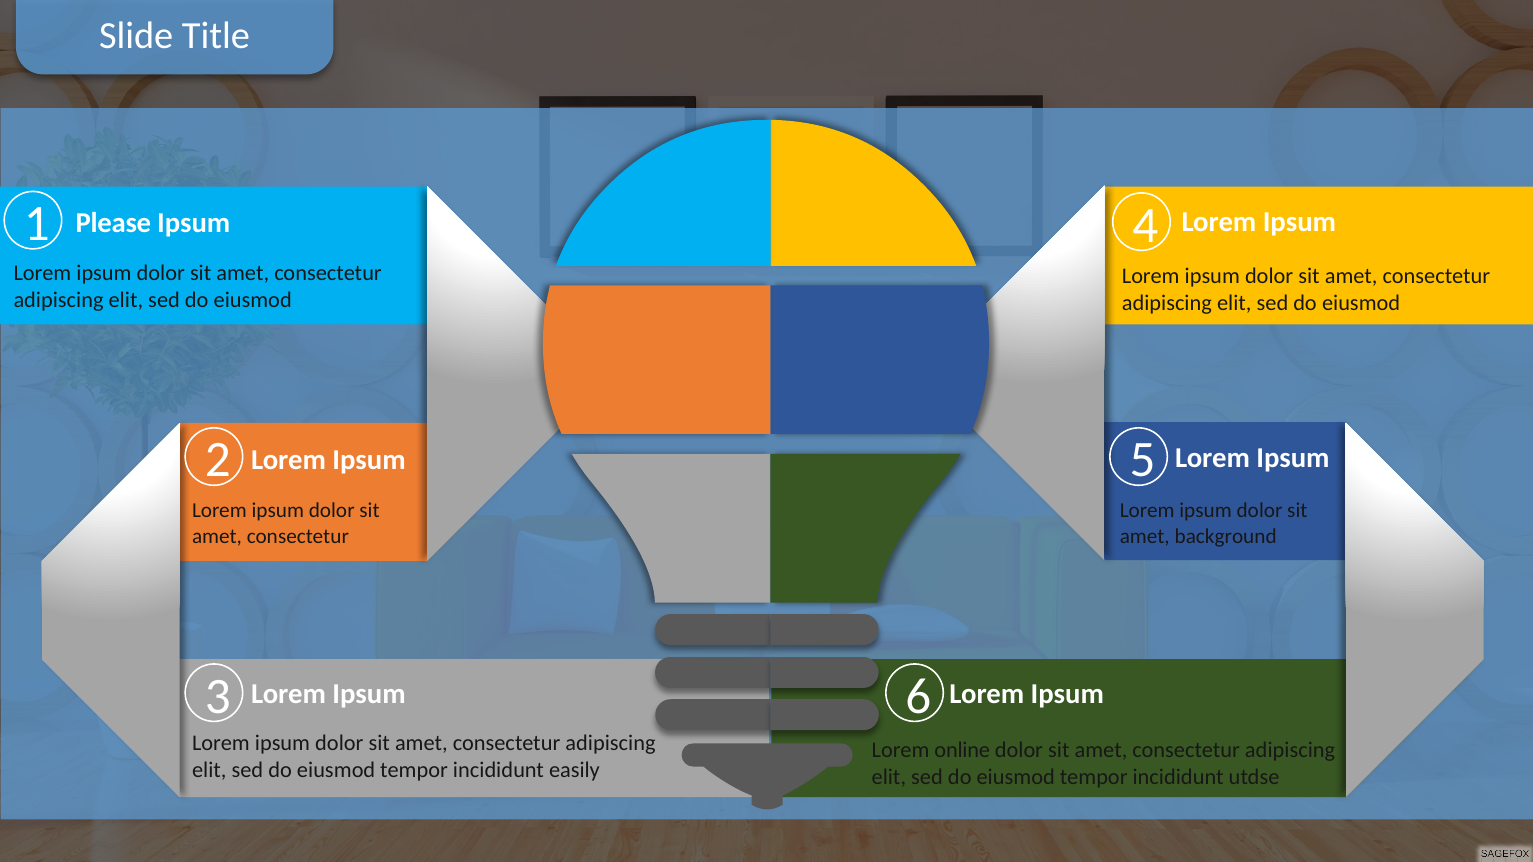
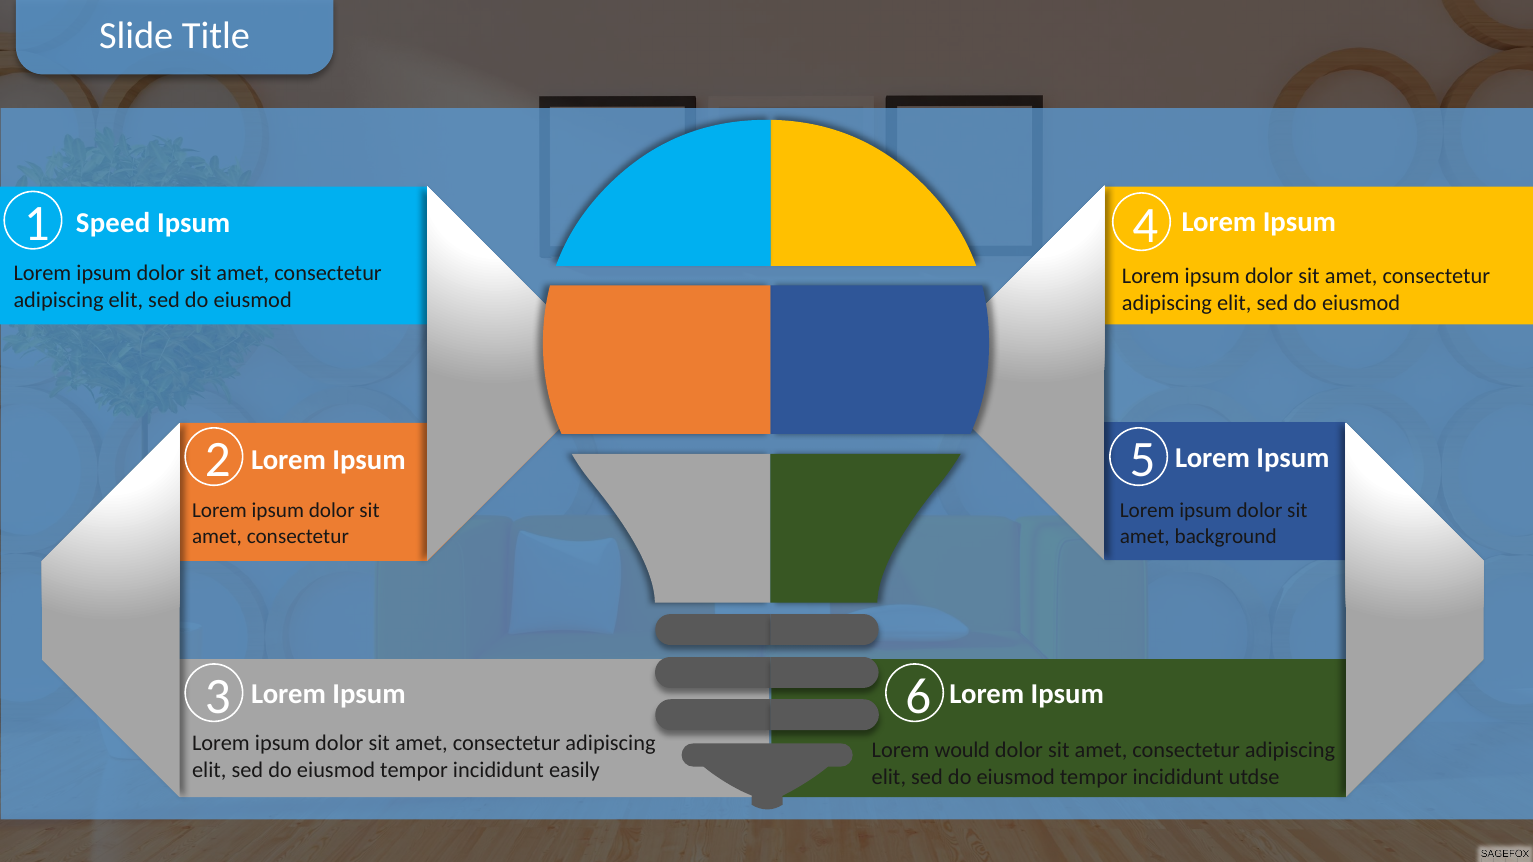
Please: Please -> Speed (113, 223)
online: online -> would (962, 750)
